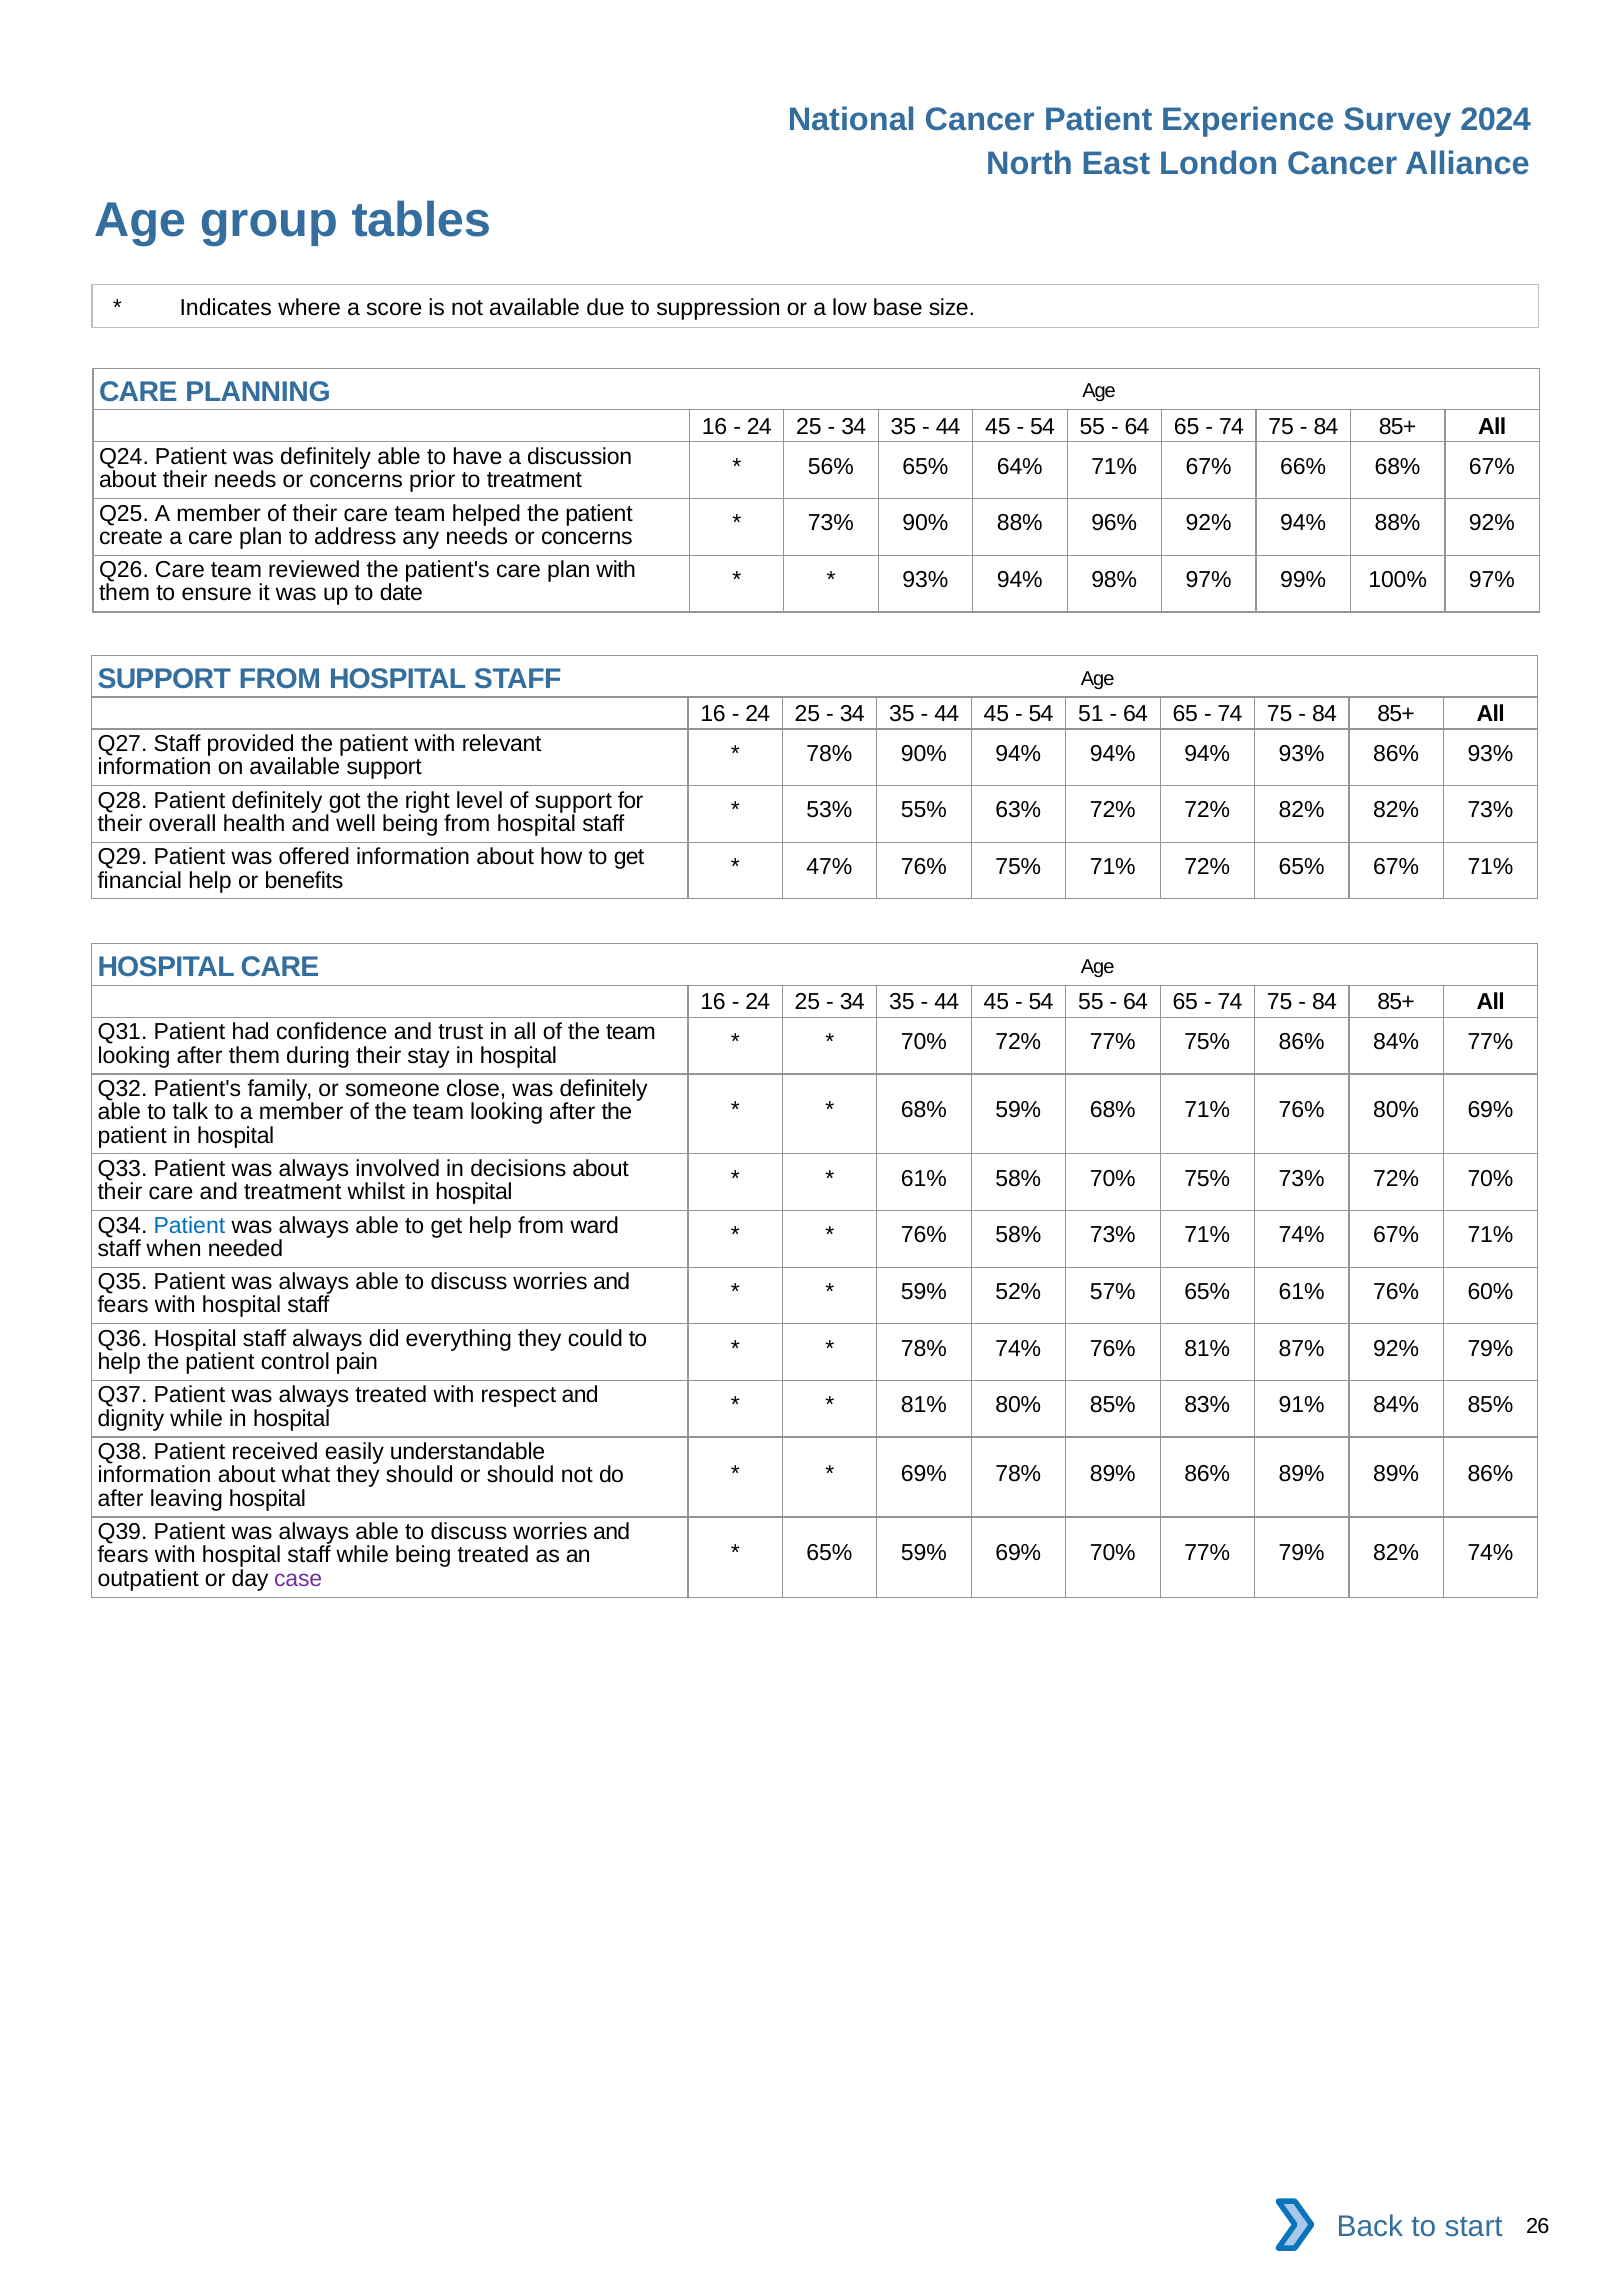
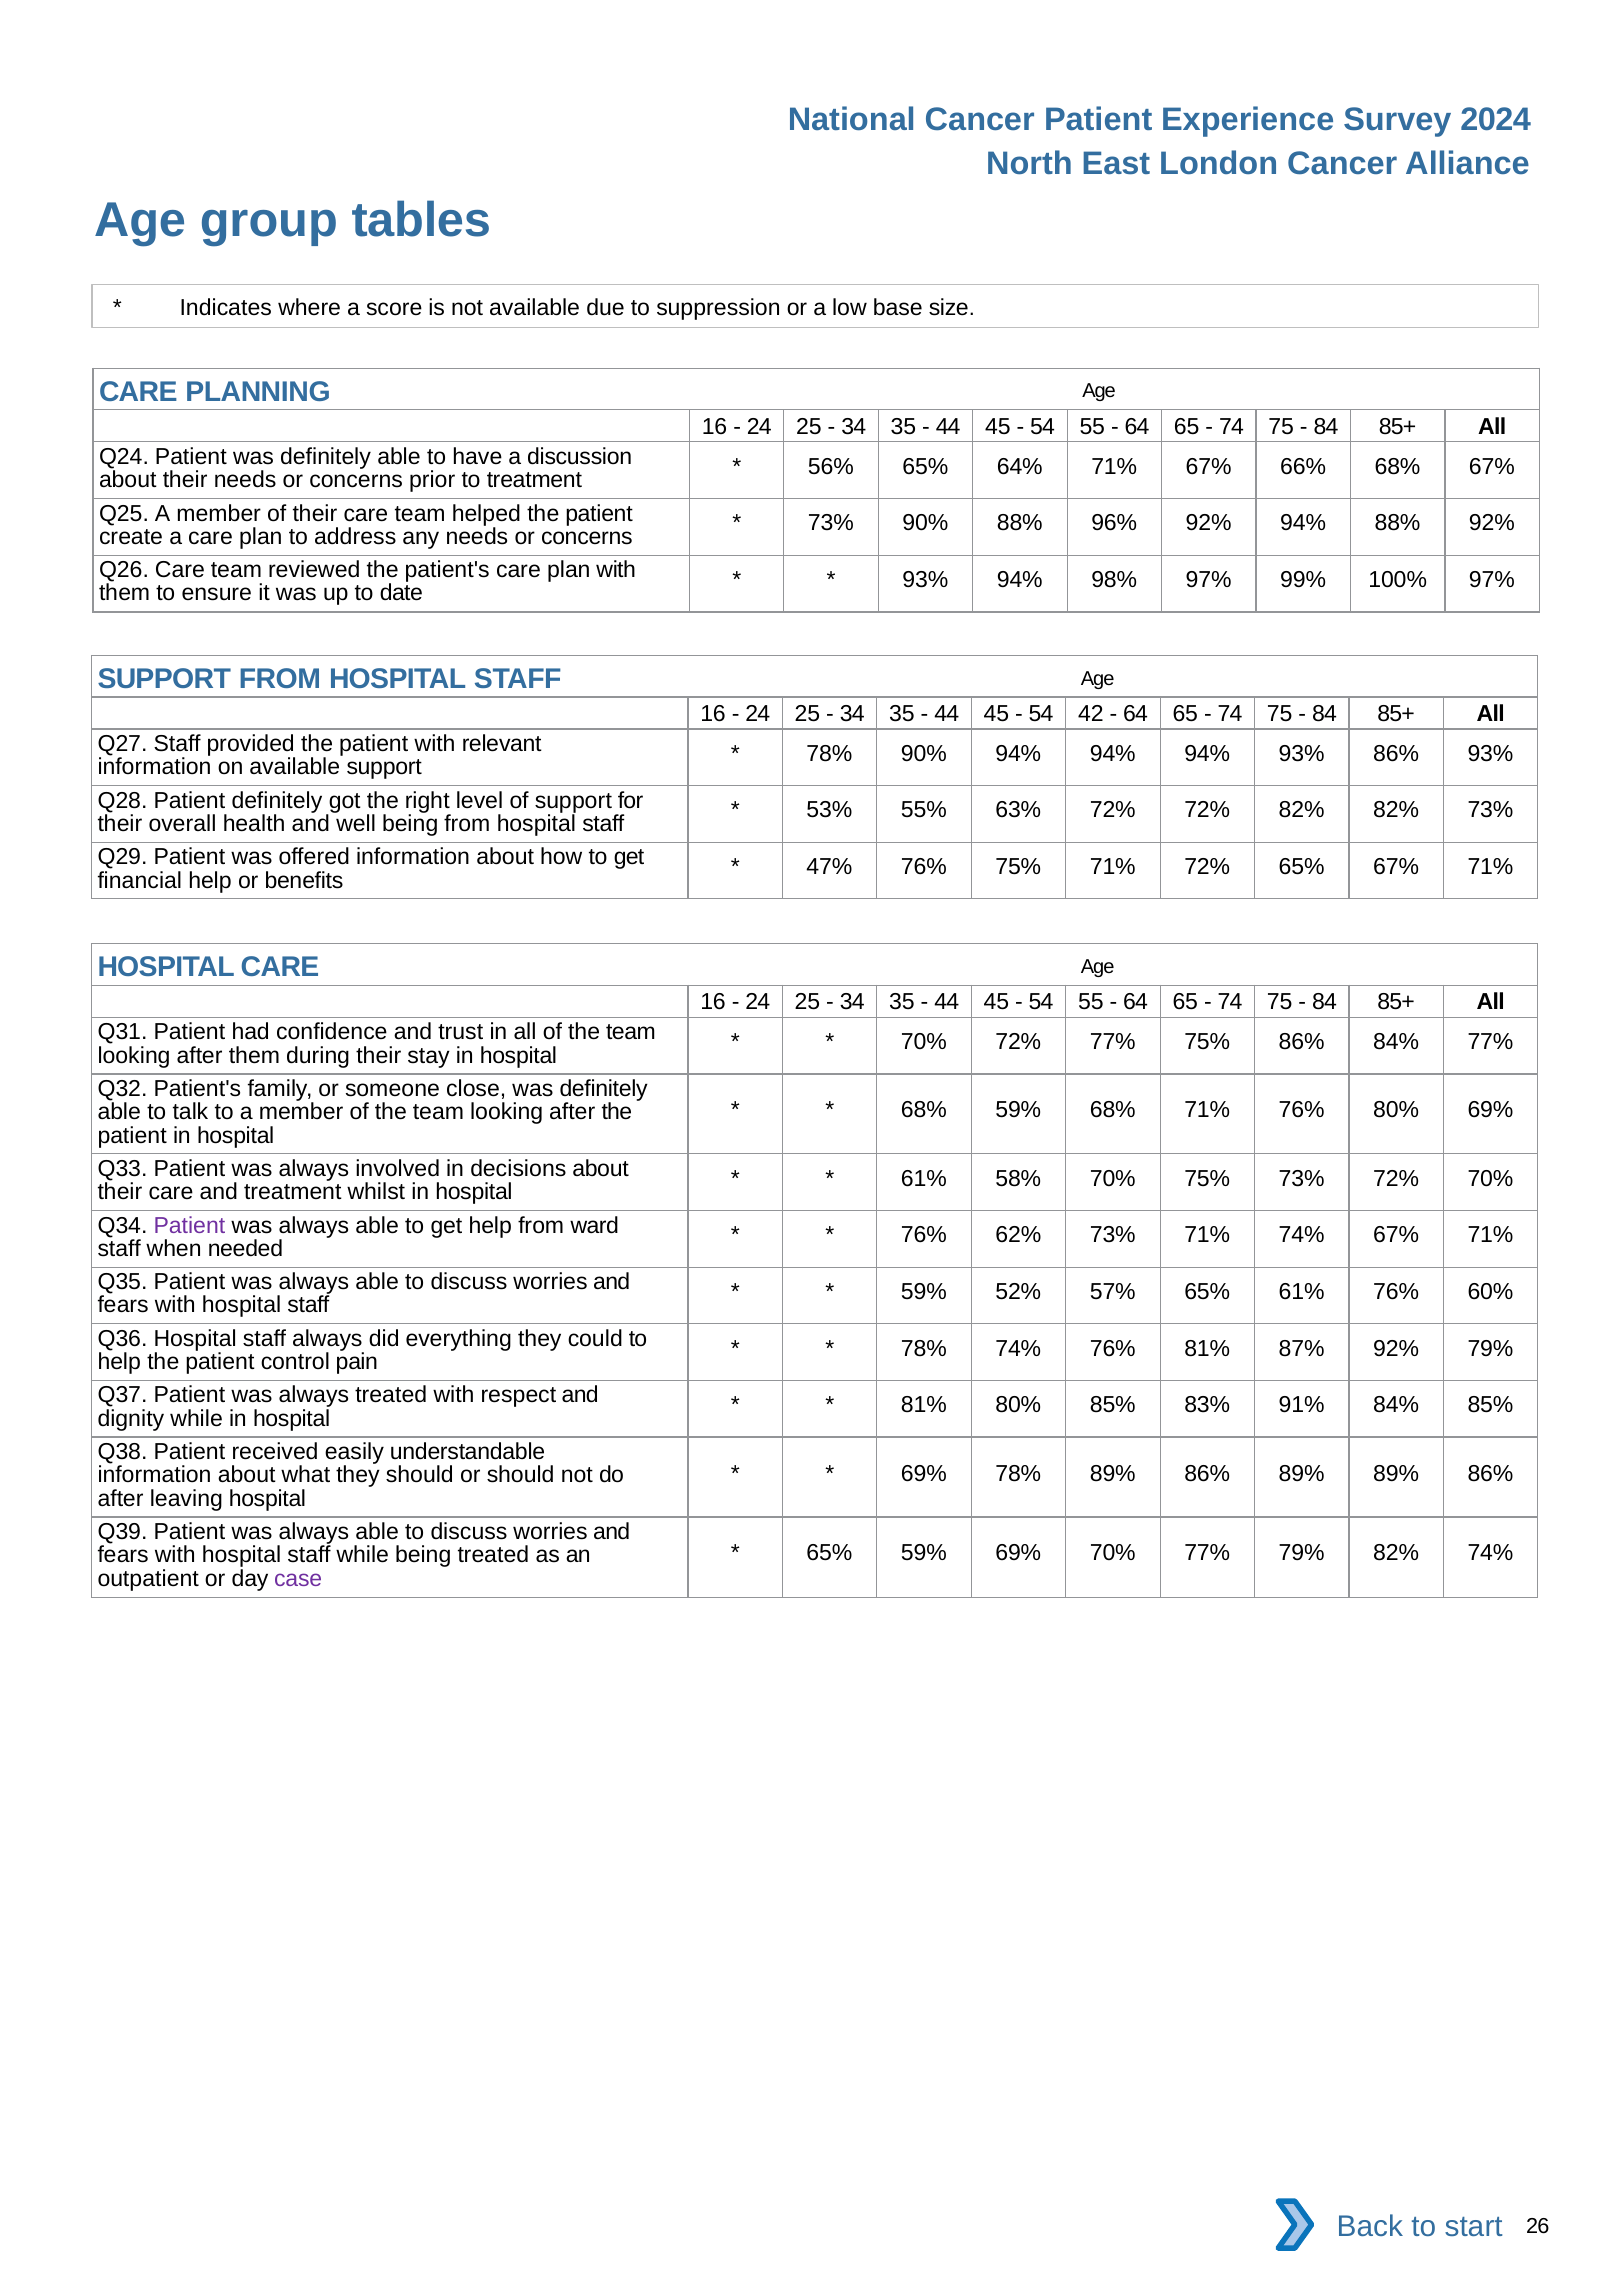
51: 51 -> 42 (1091, 714)
Patient colour: blue -> purple (189, 1225)
76% 58%: 58% -> 62% (1018, 1235)
